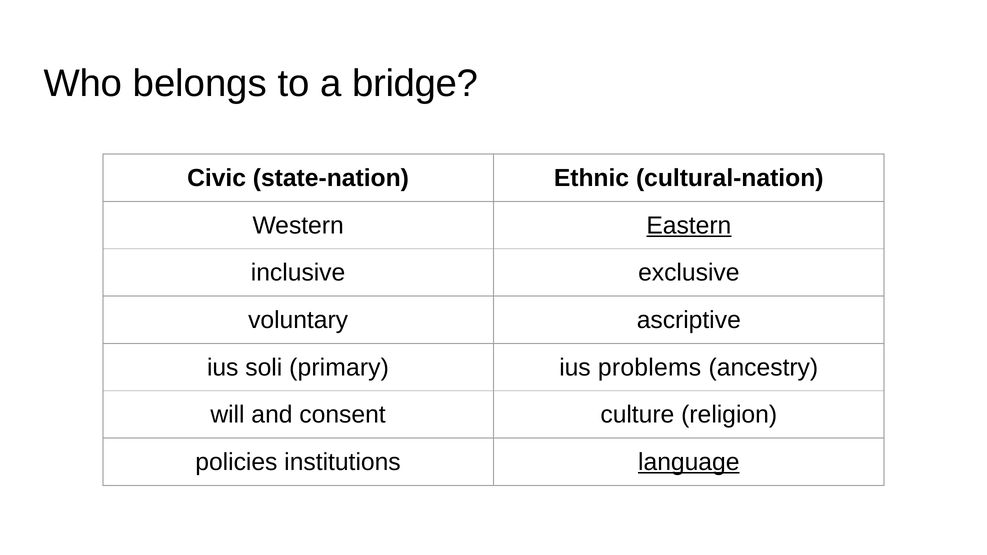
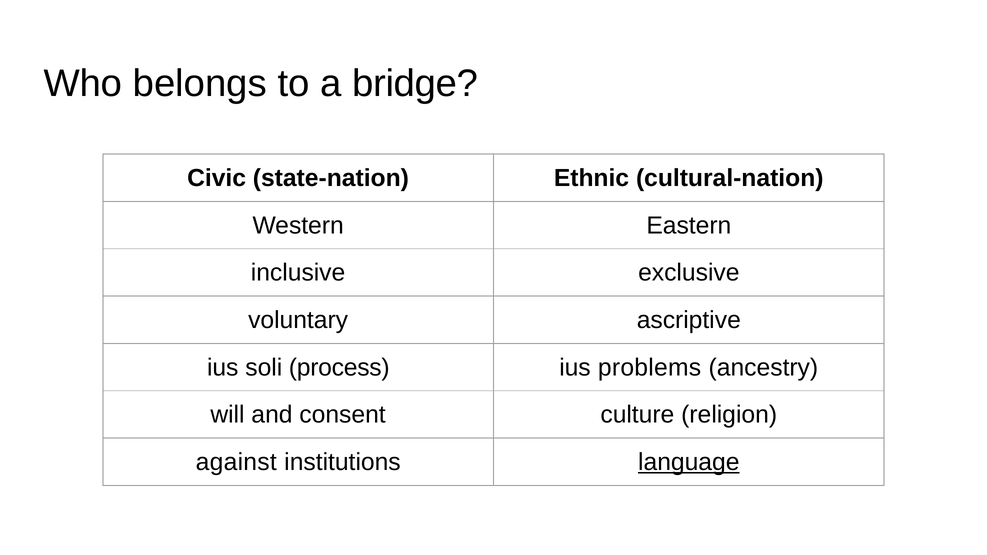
Eastern underline: present -> none (689, 226)
primary: primary -> process (339, 368)
policies: policies -> against (236, 462)
